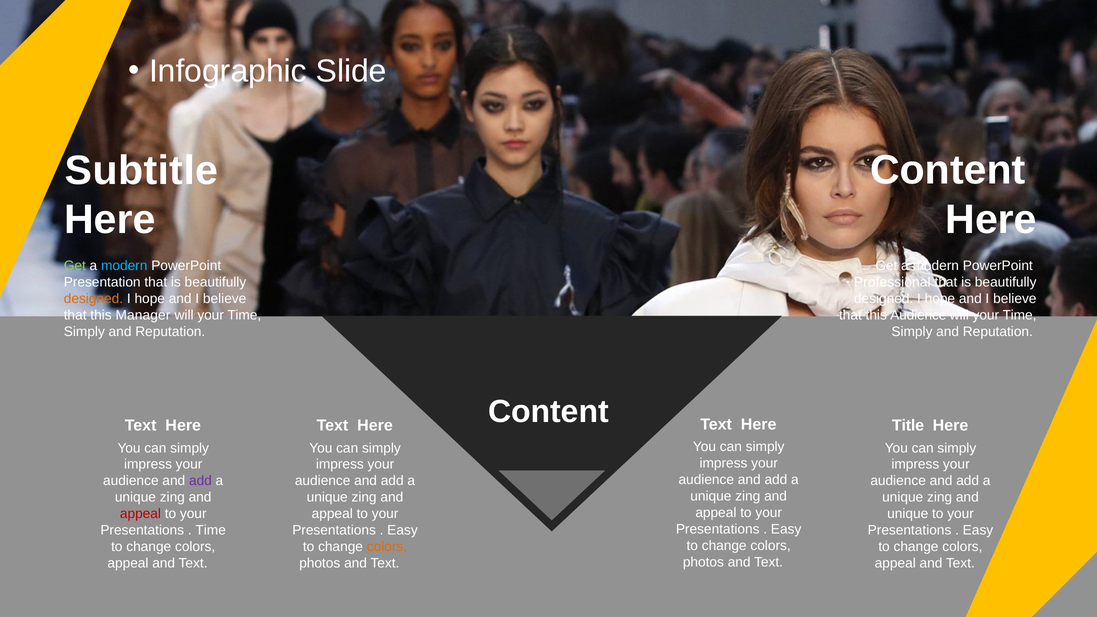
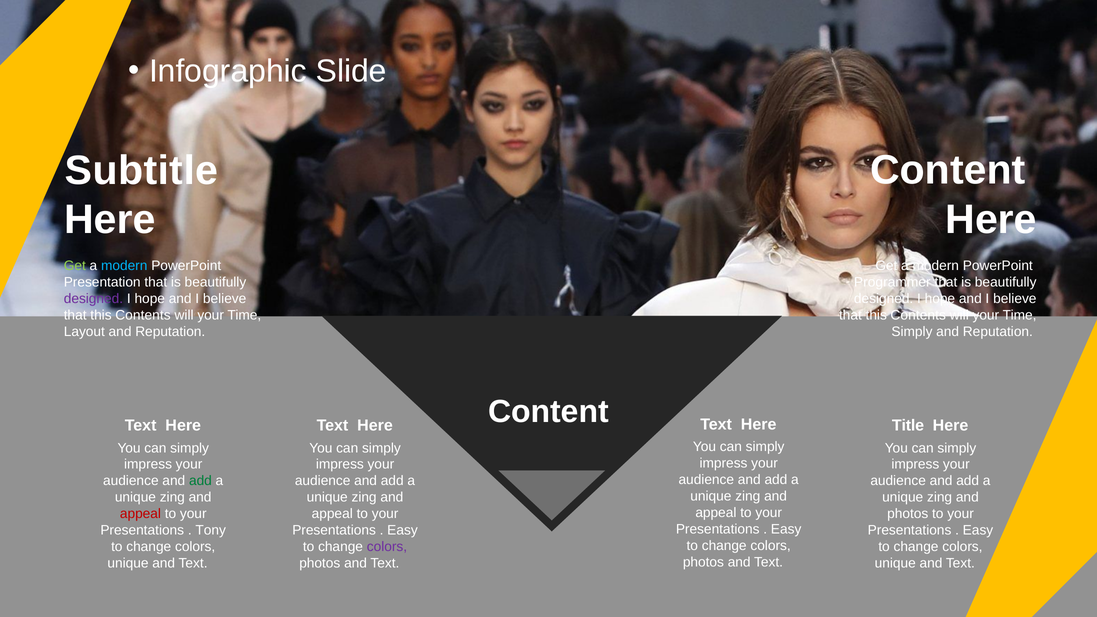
Professional: Professional -> Programmer (892, 282)
designed colour: orange -> purple (93, 299)
Audience: Audience -> Contents (918, 315)
Manager: Manager -> Contents (143, 315)
Simply: Simply -> Layout (84, 332)
add colour: purple -> green (200, 481)
unique: unique -> photos (908, 514)
Time: Time -> Tony (211, 530)
colors colour: orange -> purple (387, 547)
appeal: appeal -> unique (128, 563)
appeal: appeal -> unique (895, 563)
